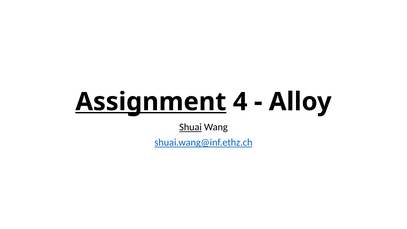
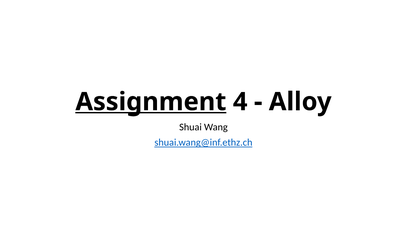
Shuai underline: present -> none (190, 127)
